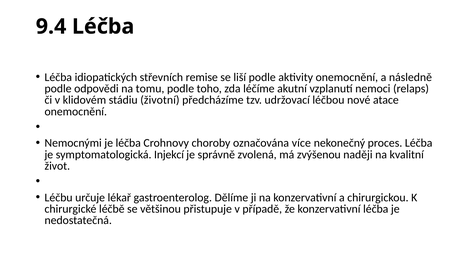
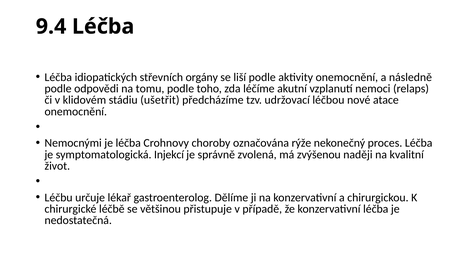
remise: remise -> orgány (202, 77)
životní: životní -> ušetřit (160, 100)
více: více -> rýže (301, 143)
